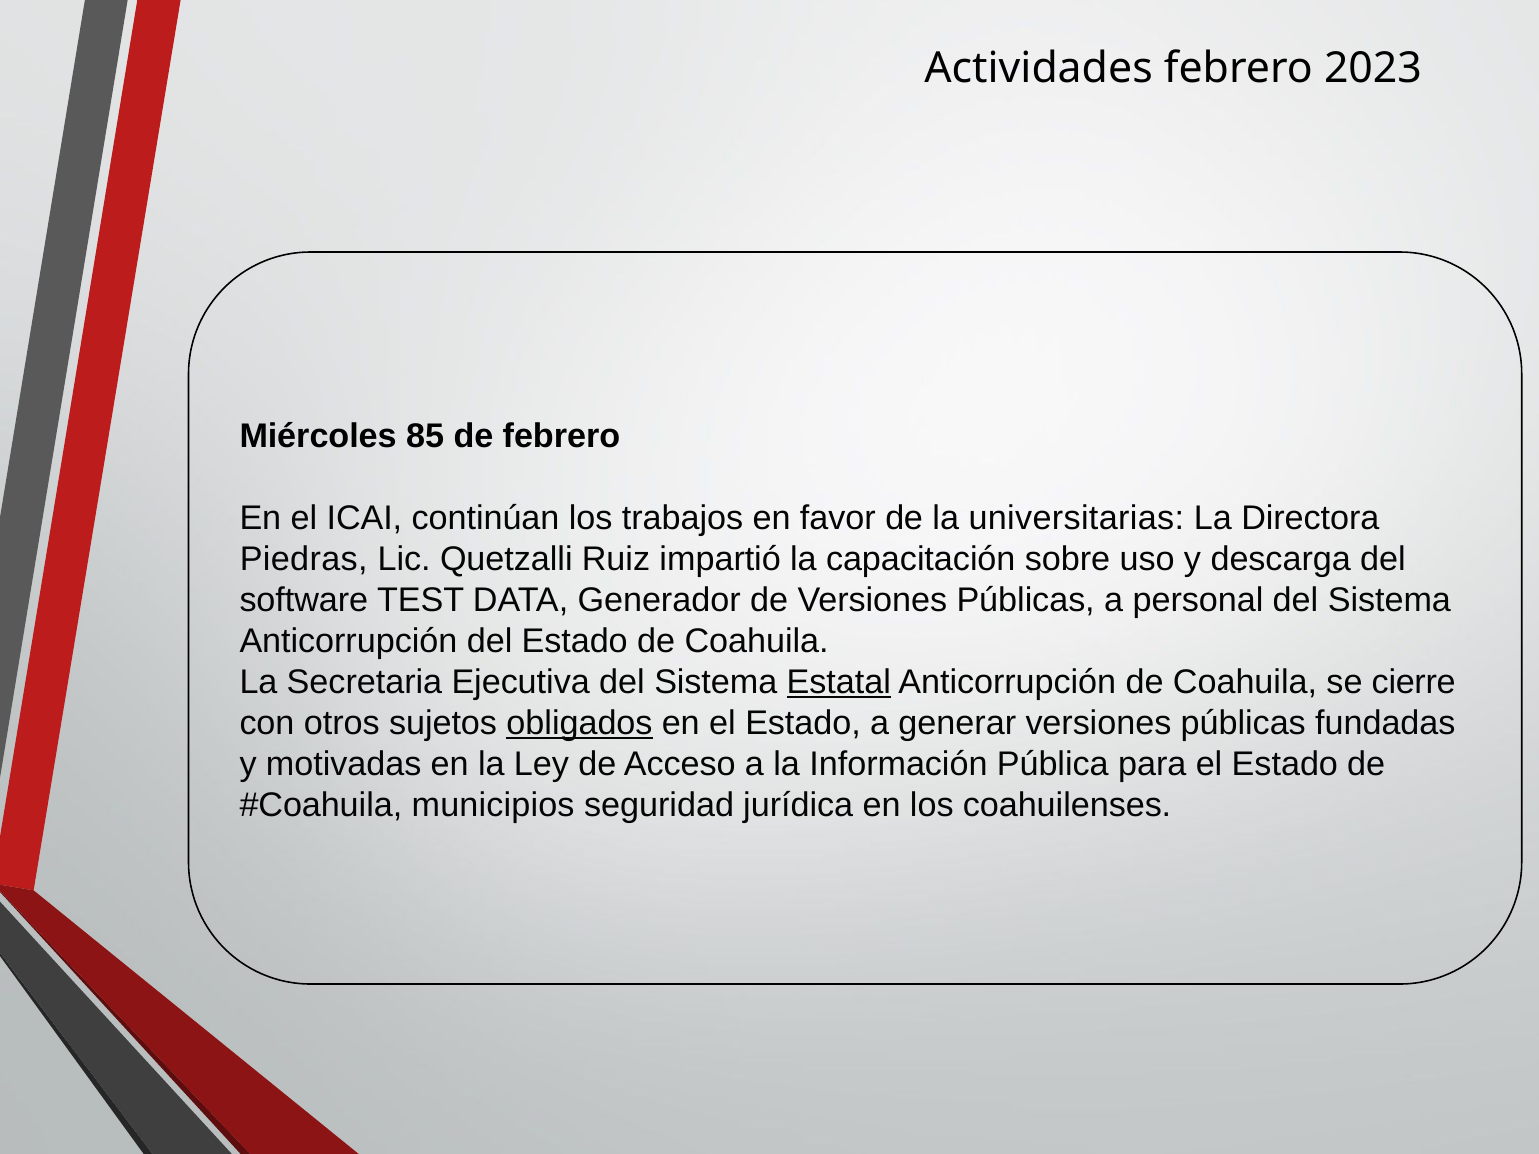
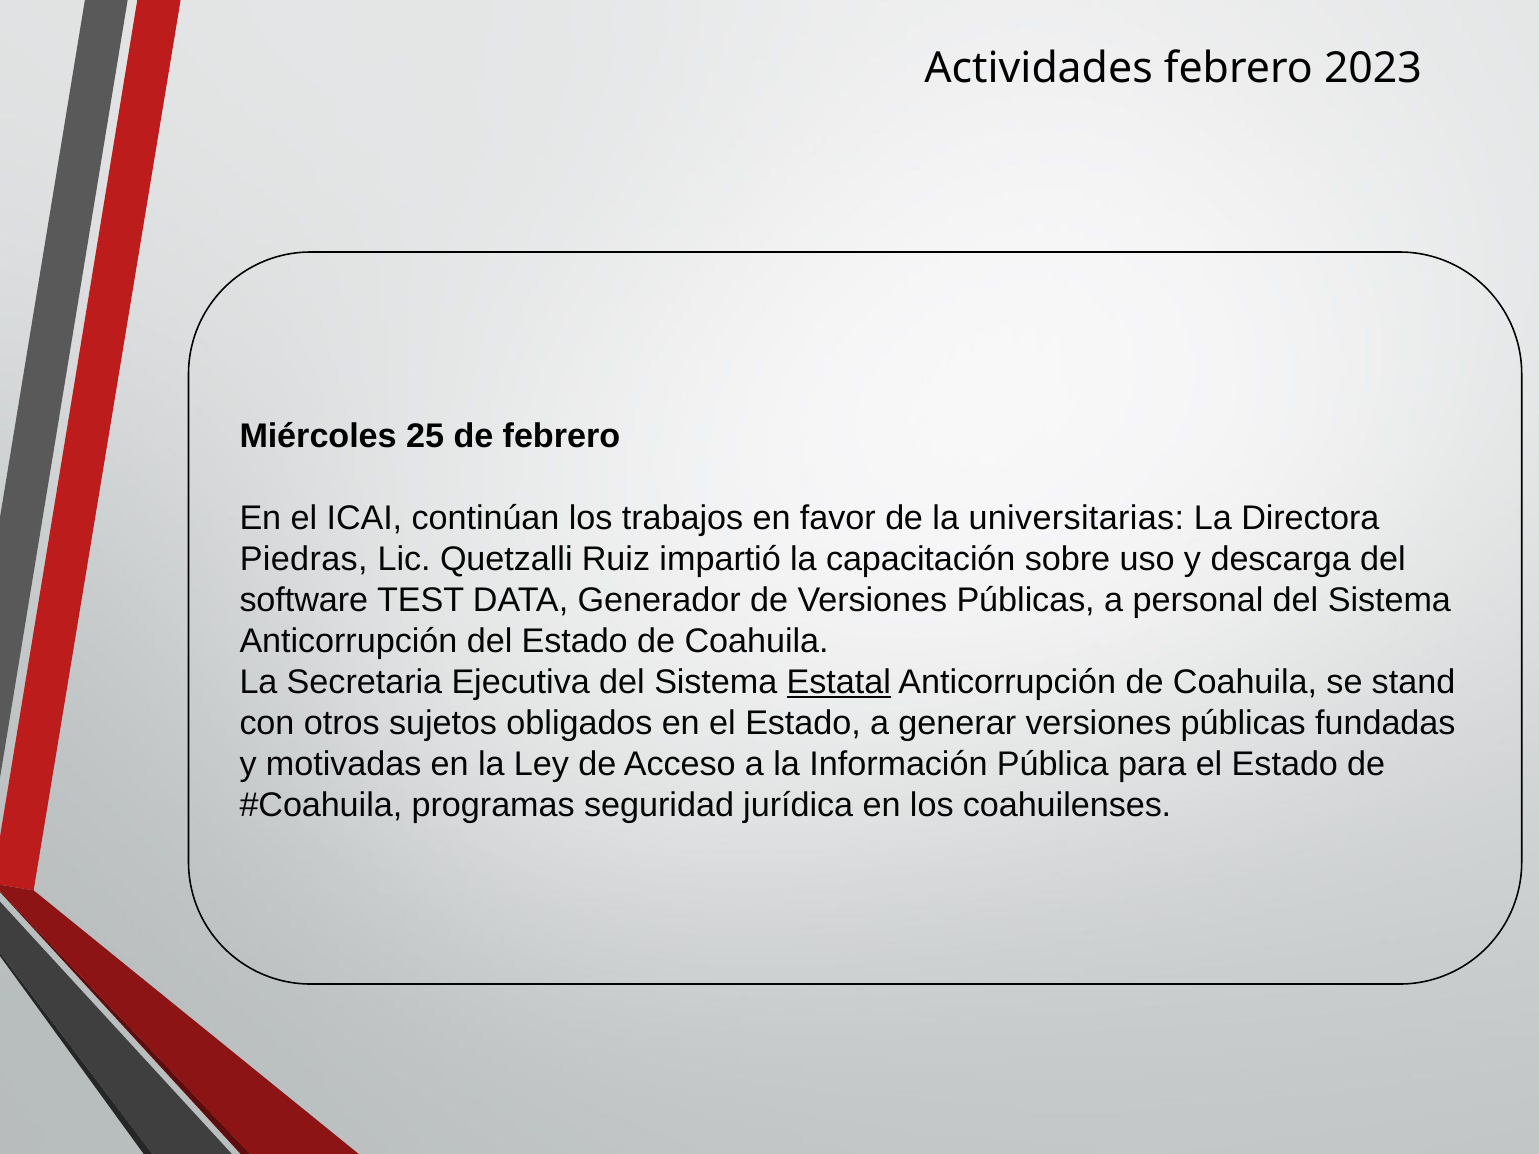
85: 85 -> 25 (425, 436)
cierre: cierre -> stand (1414, 682)
obligados underline: present -> none (580, 723)
municipios: municipios -> programas (493, 805)
